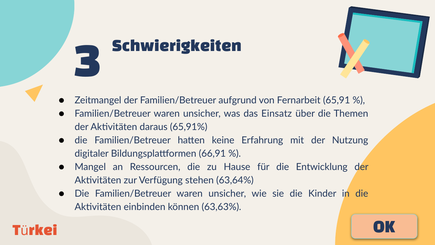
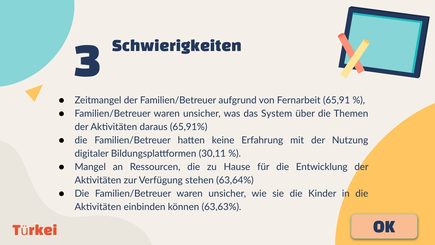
Einsatz: Einsatz -> System (277, 114)
66,91: 66,91 -> 30,11 (212, 154)
